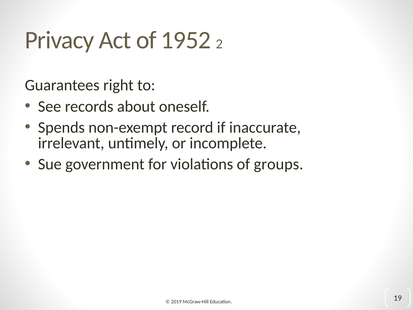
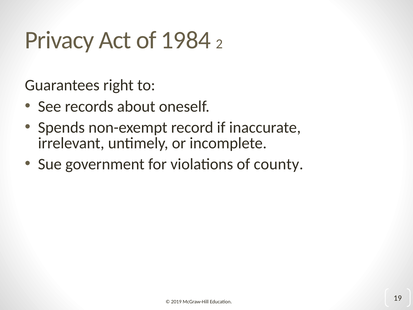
1952: 1952 -> 1984 (186, 40)
groups: groups -> county (279, 164)
